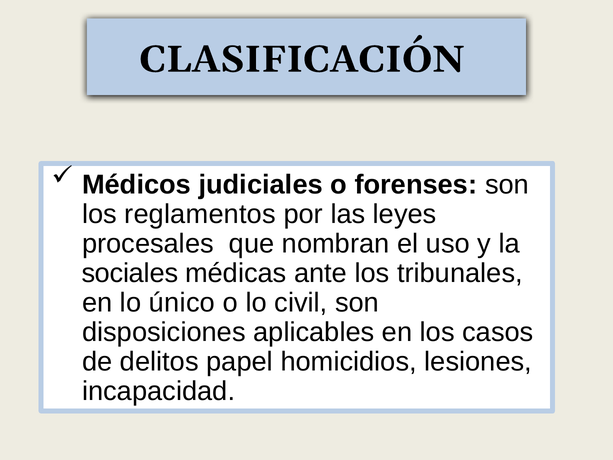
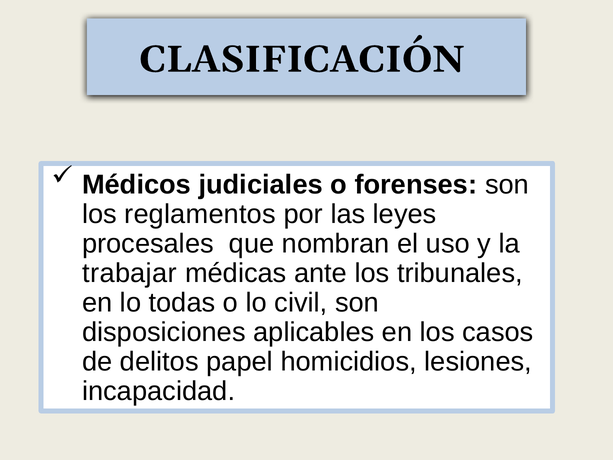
sociales: sociales -> trabajar (130, 273)
único: único -> todas (182, 303)
